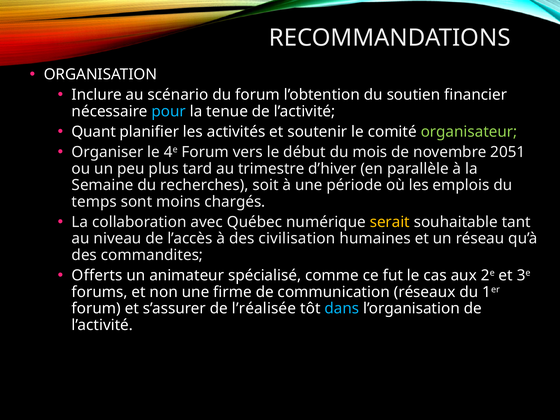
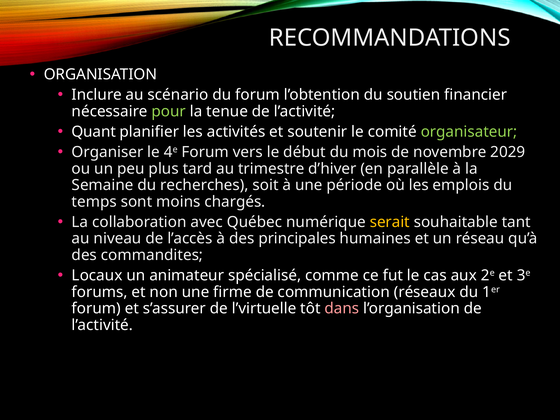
pour colour: light blue -> light green (169, 111)
2051: 2051 -> 2029 (508, 152)
civilisation: civilisation -> principales (297, 239)
Offerts: Offerts -> Locaux (97, 275)
l’réalisée: l’réalisée -> l’virtuelle (264, 308)
dans colour: light blue -> pink (342, 308)
